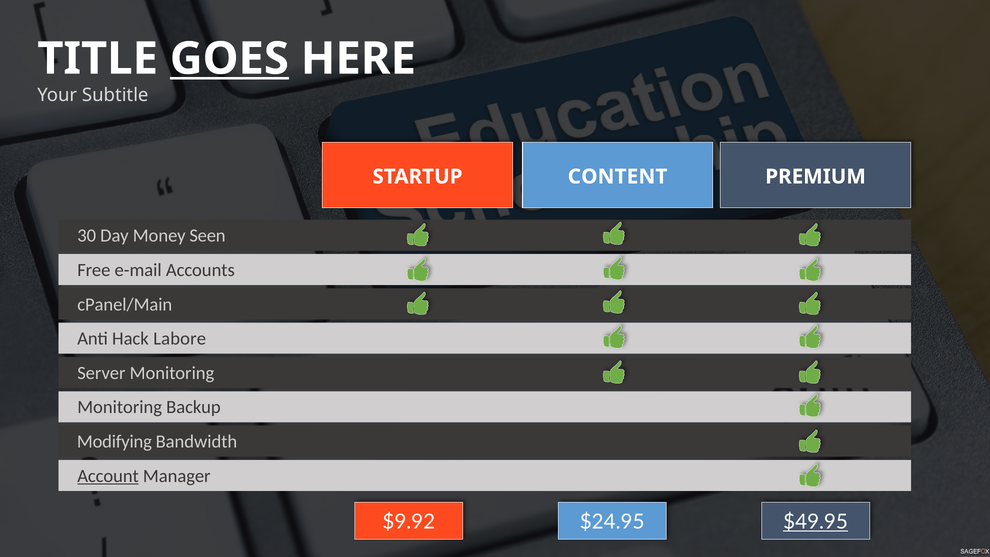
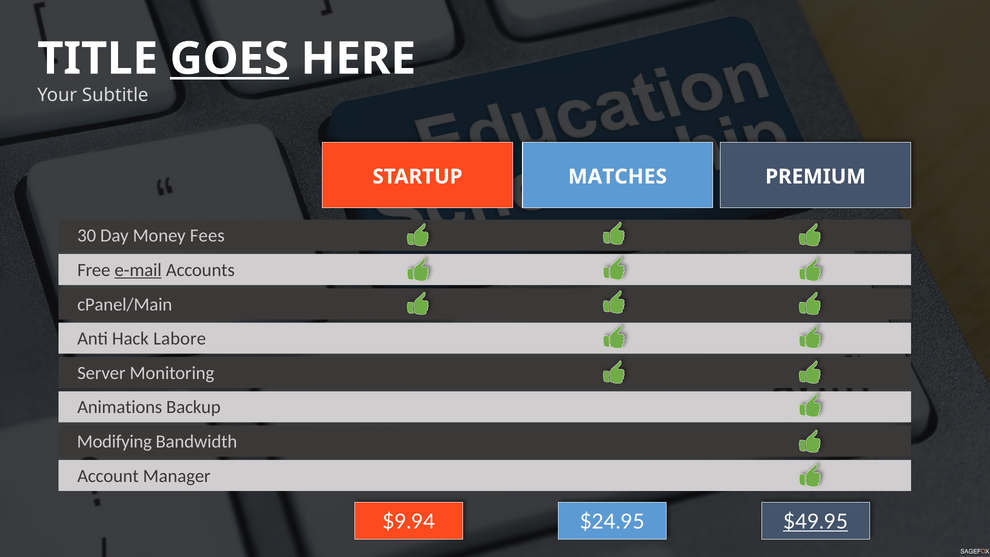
CONTENT: CONTENT -> MATCHES (618, 177)
Seen: Seen -> Fees (207, 236)
e-mail underline: none -> present (138, 270)
Monitoring: Monitoring -> Animations (120, 407)
Account underline: present -> none (108, 476)
$9.92: $9.92 -> $9.94 (409, 522)
